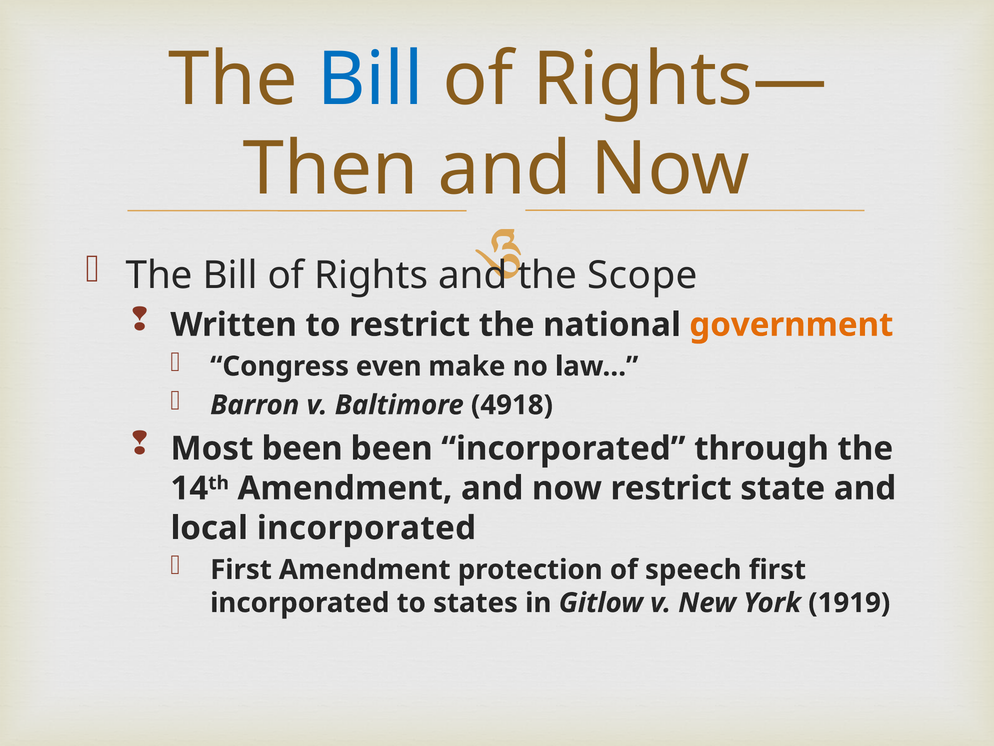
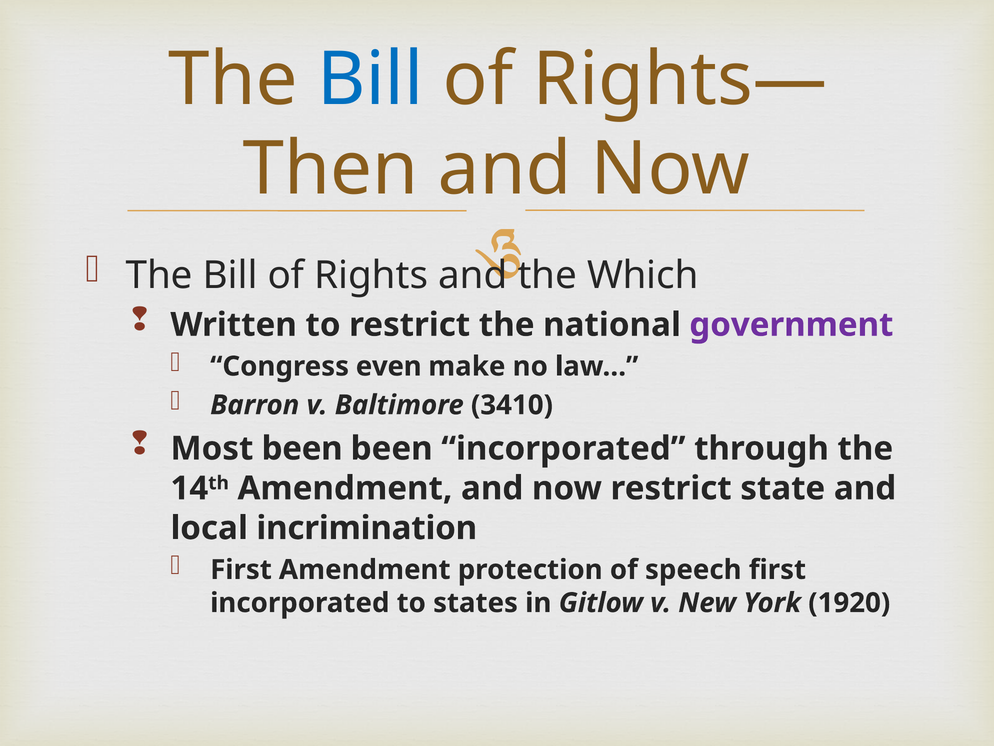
Scope: Scope -> Which (643, 275)
government colour: orange -> purple (791, 325)
4918: 4918 -> 3410 (512, 405)
local incorporated: incorporated -> incrimination (367, 528)
1919: 1919 -> 1920 (849, 603)
